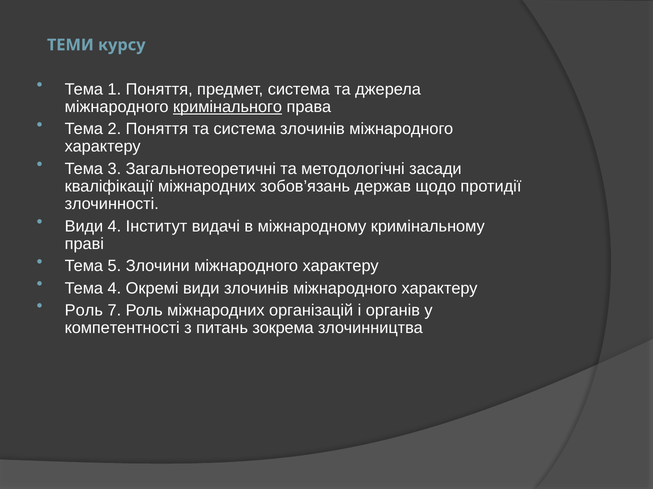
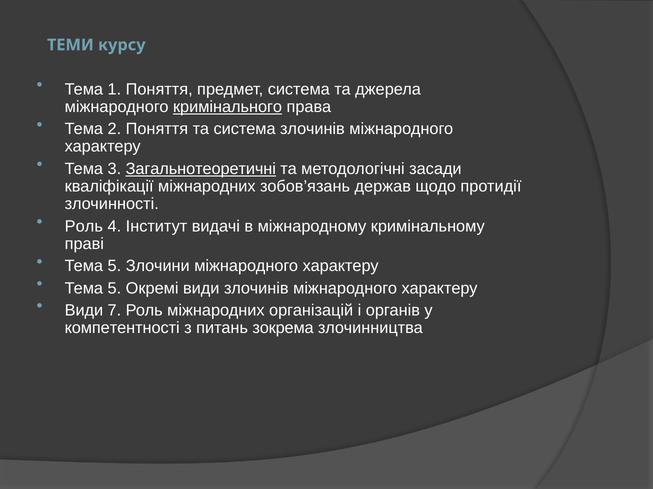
Загальнотеоретичні underline: none -> present (201, 169)
Види: Види -> Роль (84, 227)
4: 4 -> 5 (114, 289)
Роль: Роль -> Види (84, 311)
